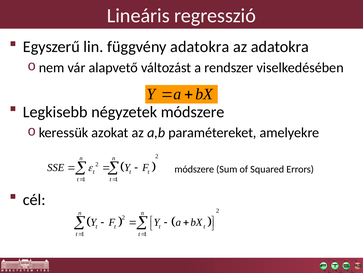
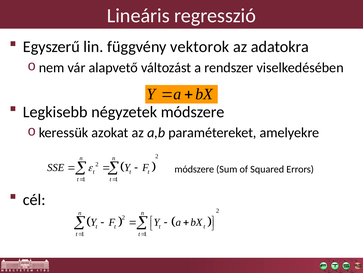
függvény adatokra: adatokra -> vektorok (200, 47)
